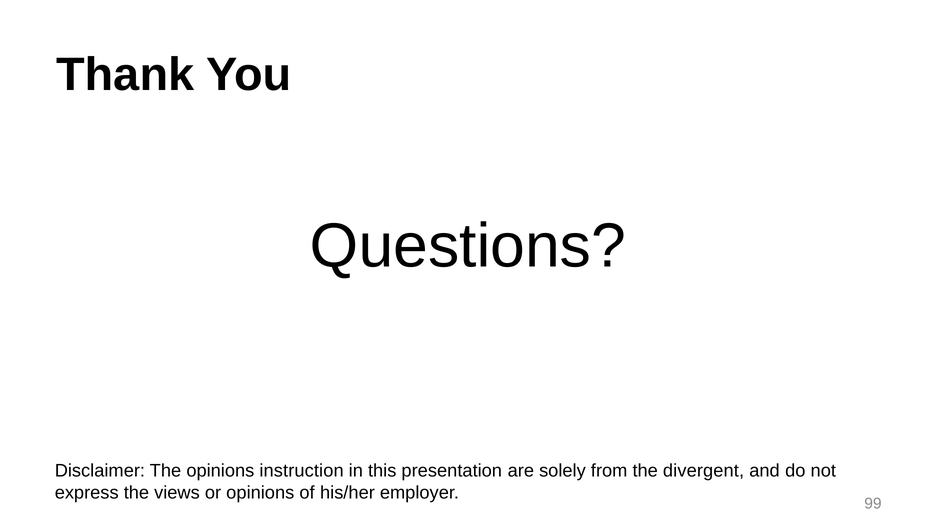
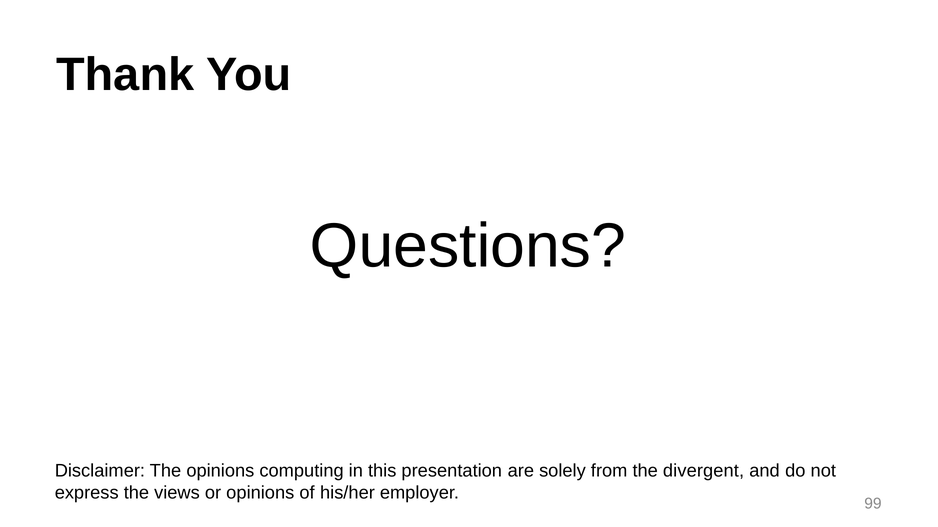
instruction: instruction -> computing (302, 471)
